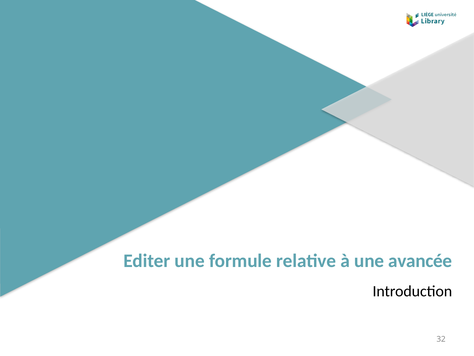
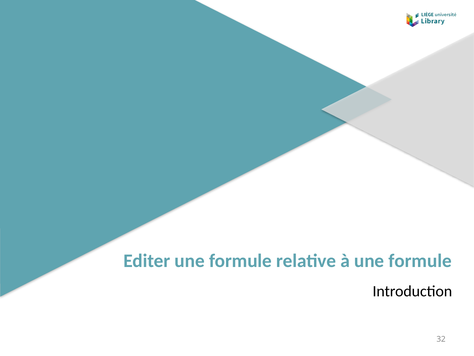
à une avancée: avancée -> formule (420, 260)
